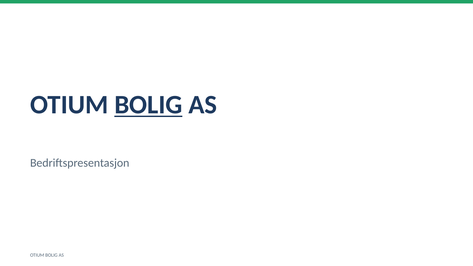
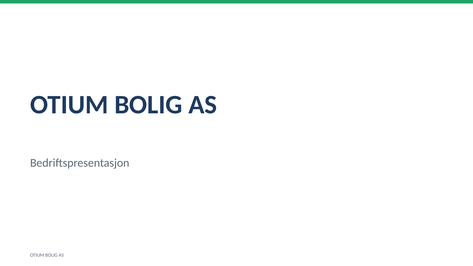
BOLIG underline: present -> none (148, 105)
